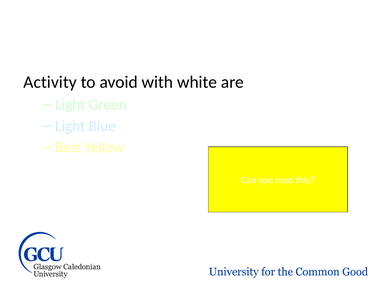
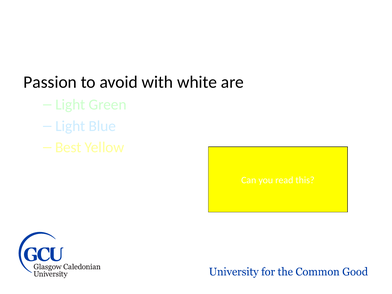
Activity: Activity -> Passion (50, 82)
